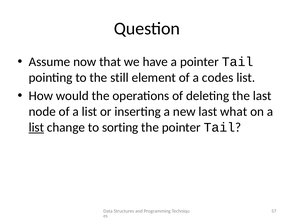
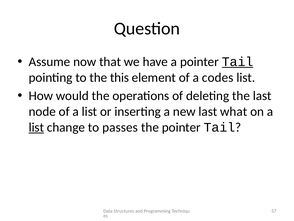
Tail underline: none -> present (238, 62)
still: still -> this (120, 77)
sorting: sorting -> passes (120, 127)
